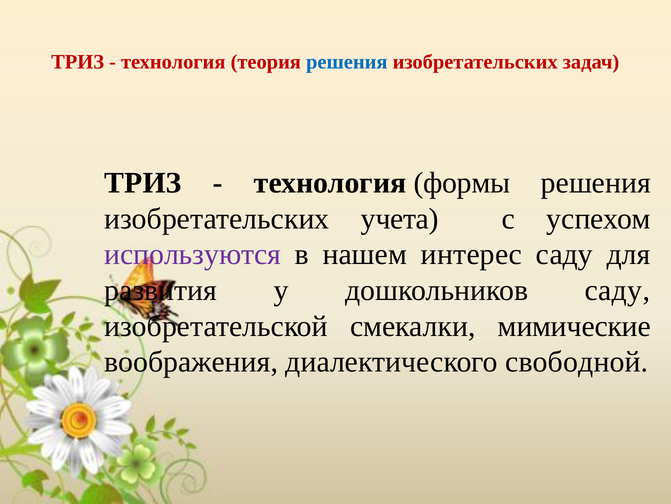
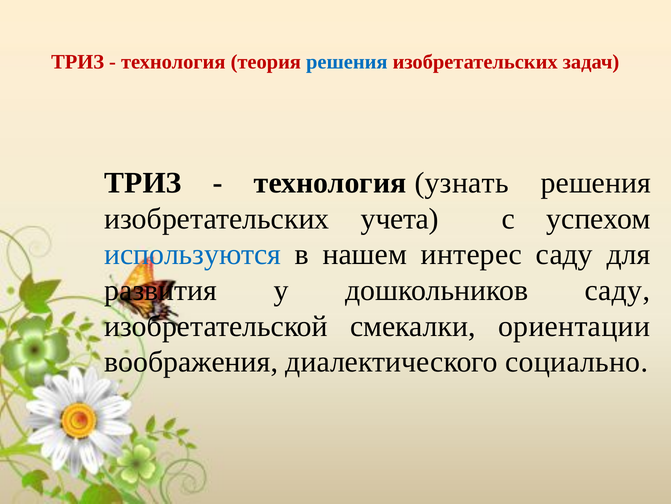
формы: формы -> узнать (462, 183)
используются colour: purple -> blue (193, 254)
мимические: мимические -> ориентации (574, 326)
свободной: свободной -> социально (577, 362)
